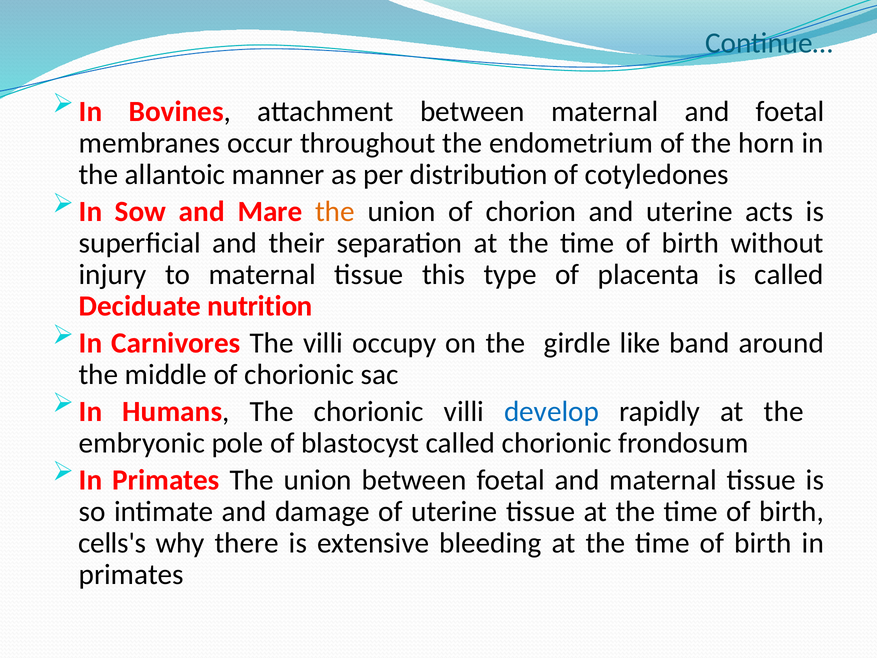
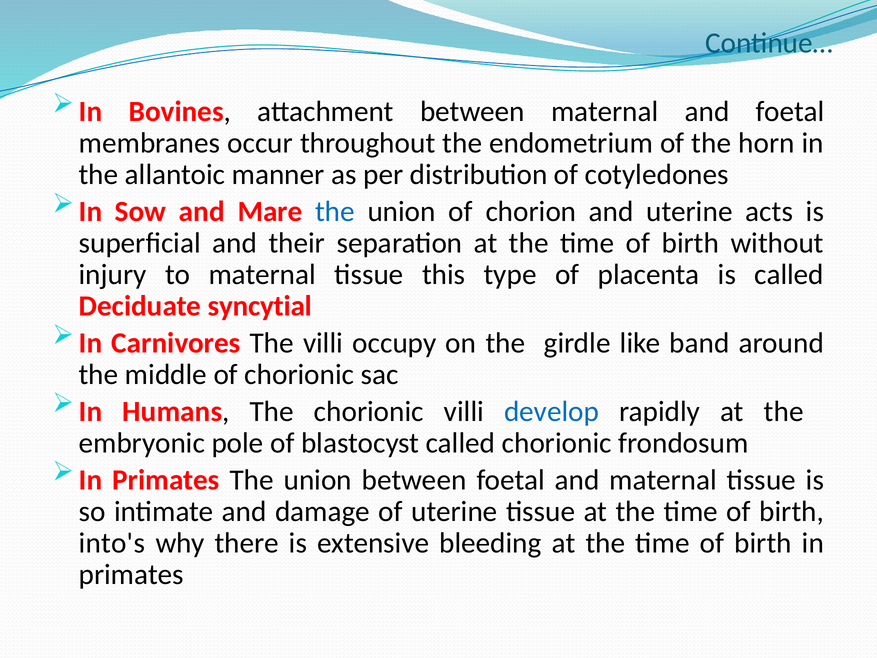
the colour: orange -> blue (335, 212)
nutrition: nutrition -> syncytial (260, 306)
cells's: cells's -> into's (112, 543)
